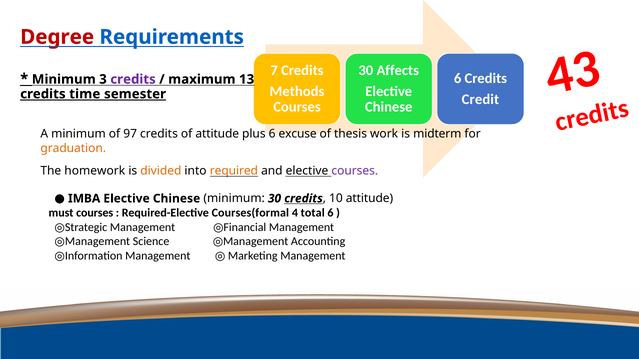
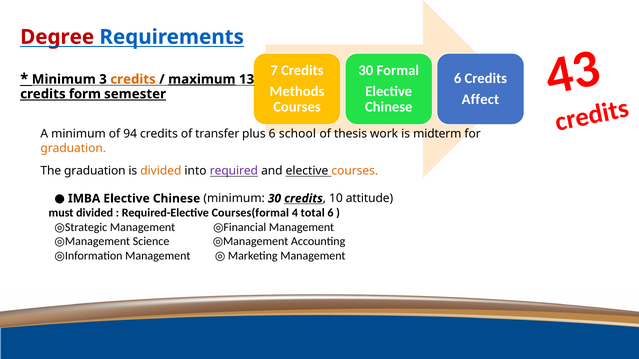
Affects: Affects -> Formal (398, 71)
credits colour: purple -> orange (133, 79)
maximum underline: none -> present (202, 79)
time: time -> form (85, 94)
Credit: Credit -> Affect (480, 99)
97: 97 -> 94 (130, 134)
of attitude: attitude -> transfer (217, 134)
excuse: excuse -> school (297, 134)
The homework: homework -> graduation (95, 171)
required colour: orange -> purple (234, 171)
courses colour: purple -> orange (355, 171)
must courses: courses -> divided (95, 213)
